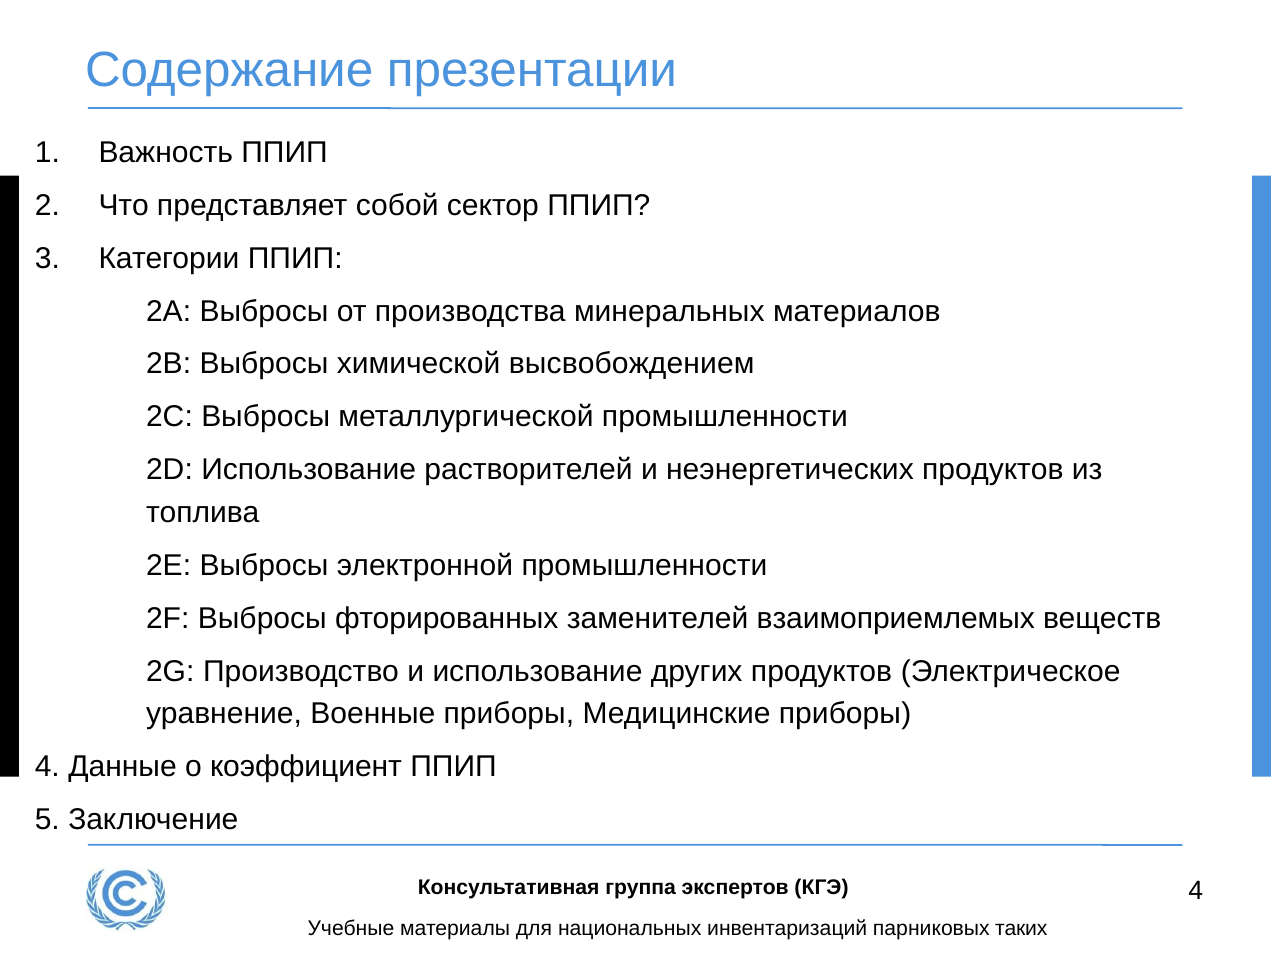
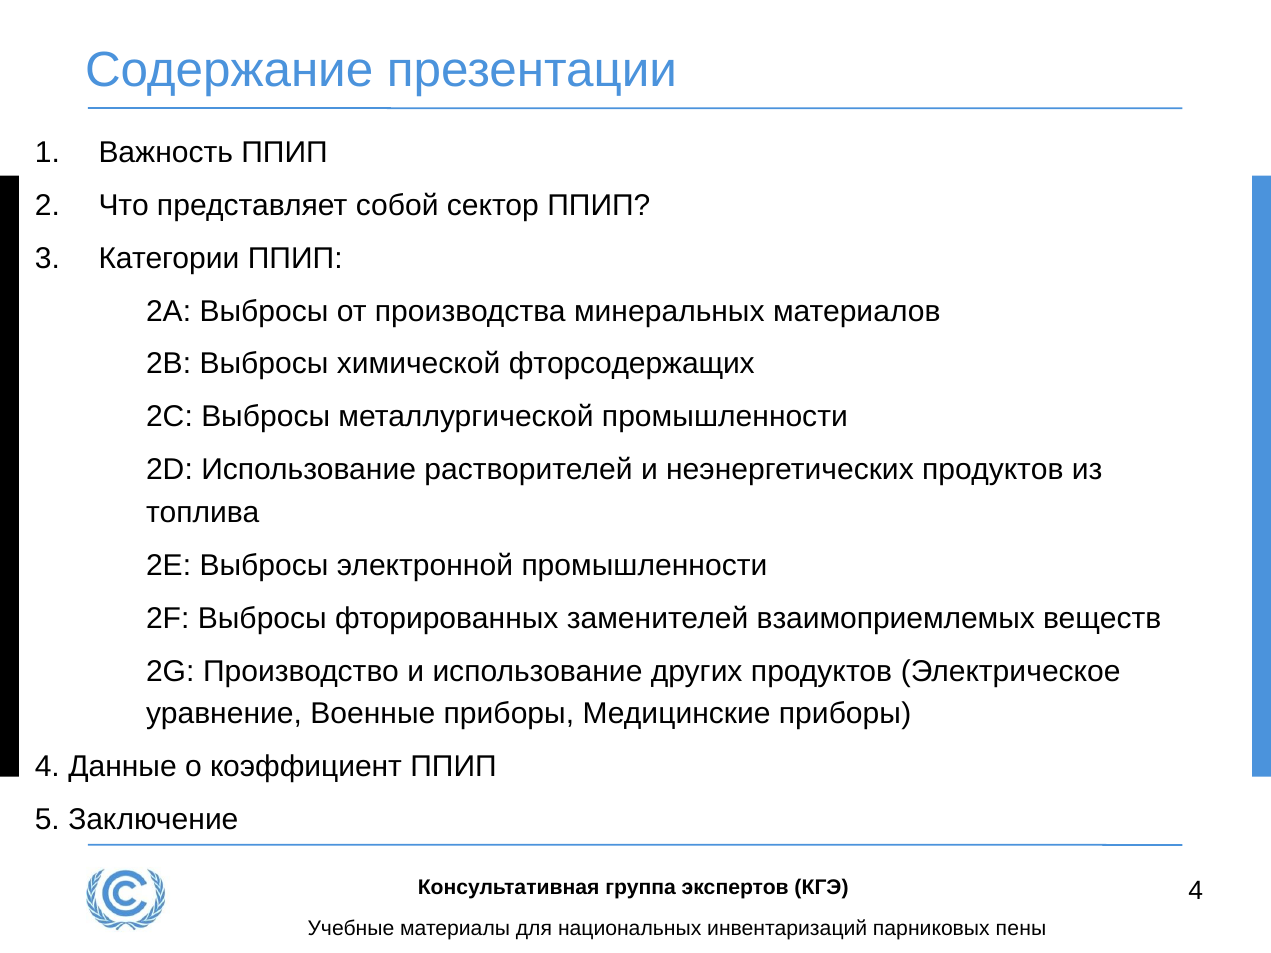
высвобождением: высвобождением -> фторсодержащих (632, 364)
таких: таких -> пены (1021, 929)
